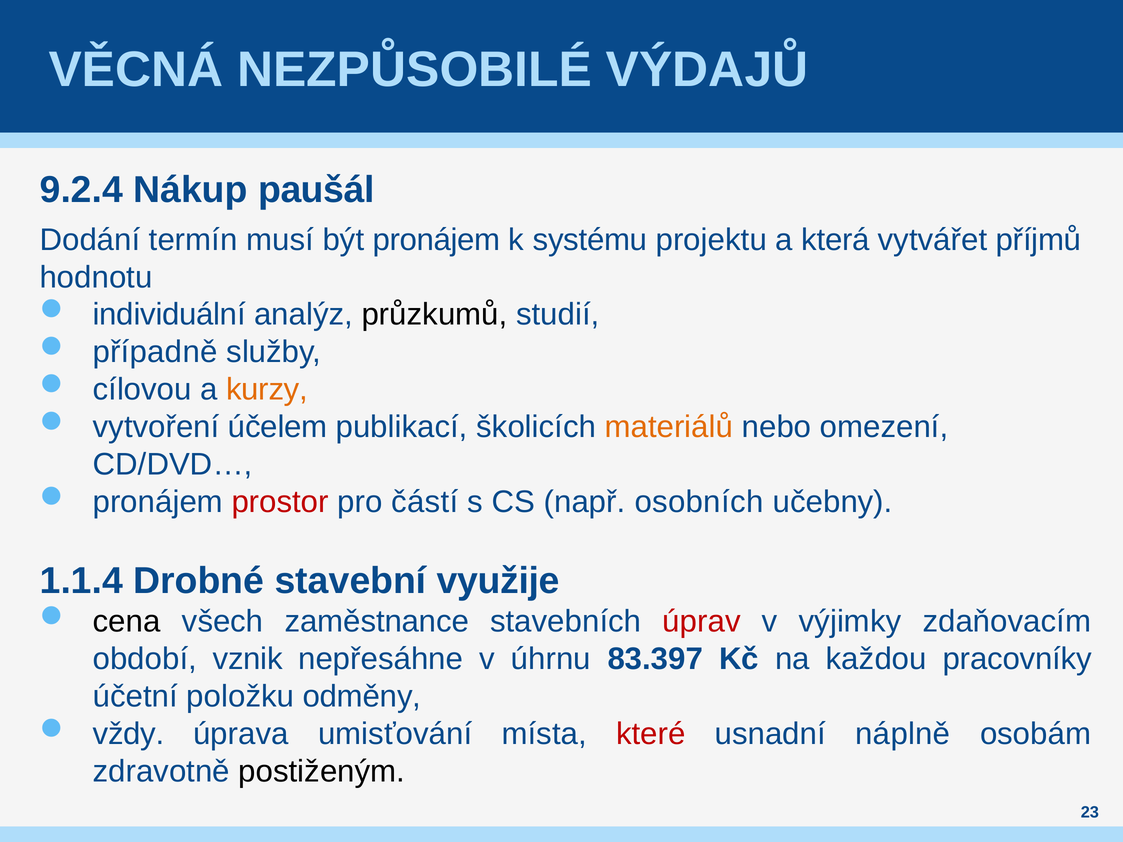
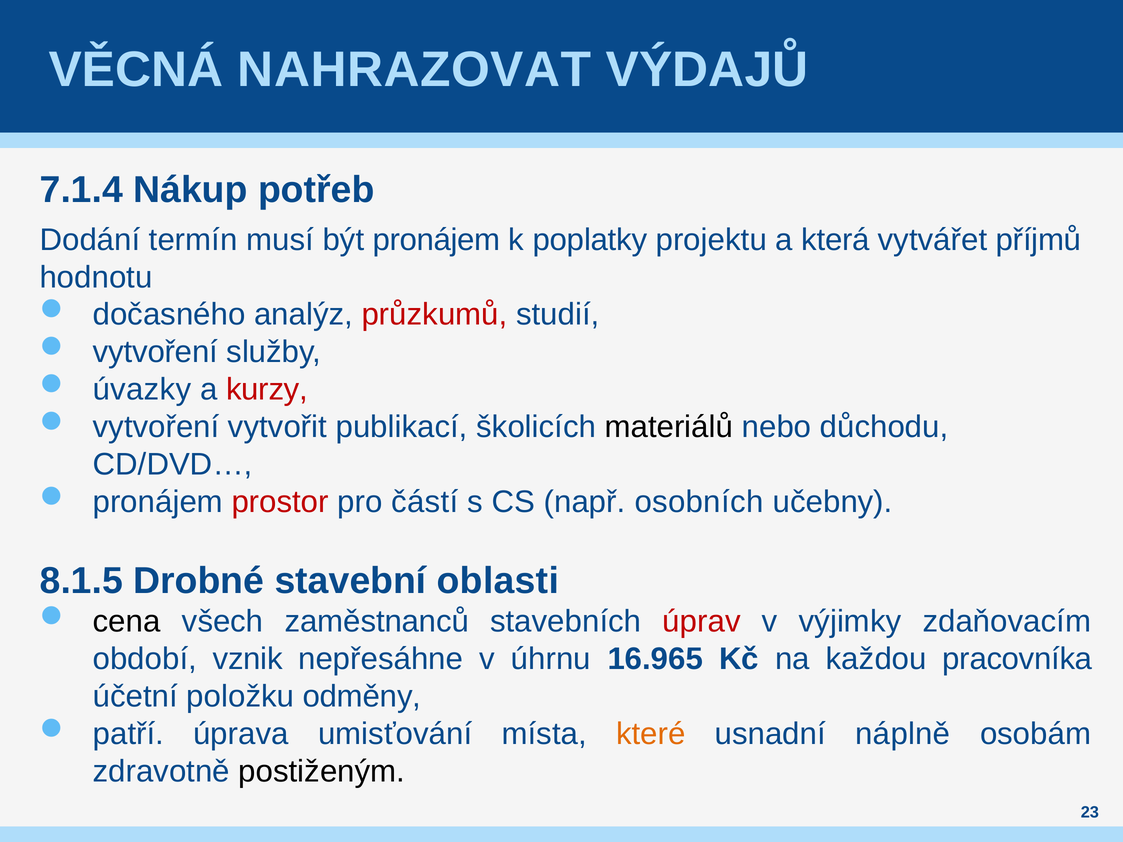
NEZPŮSOBILÉ: NEZPŮSOBILÉ -> NAHRAZOVAT (414, 70)
9.2.4: 9.2.4 -> 7.1.4 (81, 190)
paušál: paušál -> potřeb (316, 190)
systému: systému -> poplatky (590, 240)
individuální: individuální -> dočasného (169, 315)
průzkumů colour: black -> red (435, 315)
případně: případně -> vytvoření (155, 352)
cílovou: cílovou -> úvazky (142, 390)
kurzy colour: orange -> red (267, 390)
účelem: účelem -> vytvořit (278, 427)
materiálů colour: orange -> black (669, 427)
omezení: omezení -> důchodu (884, 427)
1.1.4: 1.1.4 -> 8.1.5 (81, 581)
využije: využije -> oblasti (498, 581)
zaměstnance: zaměstnance -> zaměstnanců (377, 622)
83.397: 83.397 -> 16.965 (655, 659)
pracovníky: pracovníky -> pracovníka (1017, 659)
vždy: vždy -> patří (128, 734)
které colour: red -> orange (651, 734)
